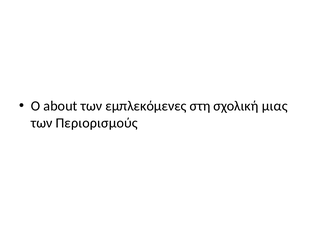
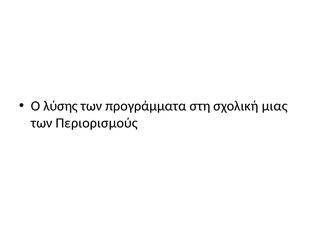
about: about -> λύσης (61, 106)
εμπλεκόμενες: εμπλεκόμενες -> προγράμματα (146, 106)
